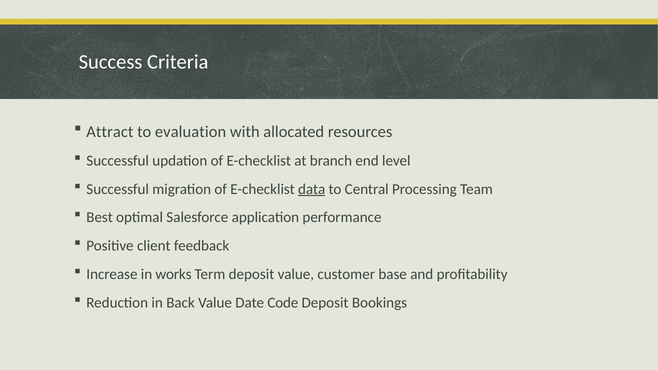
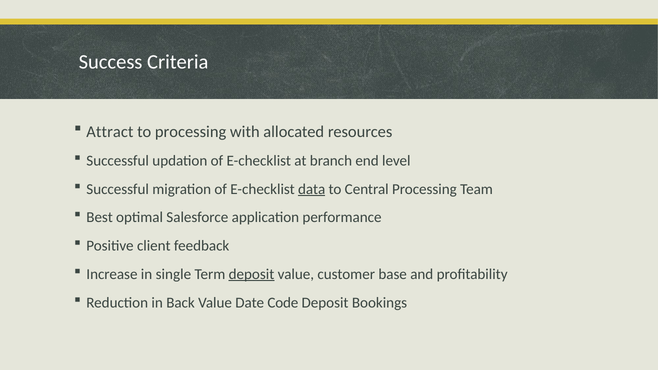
to evaluation: evaluation -> processing (191, 132)
works: works -> single (173, 274)
deposit underline: none -> present (252, 274)
